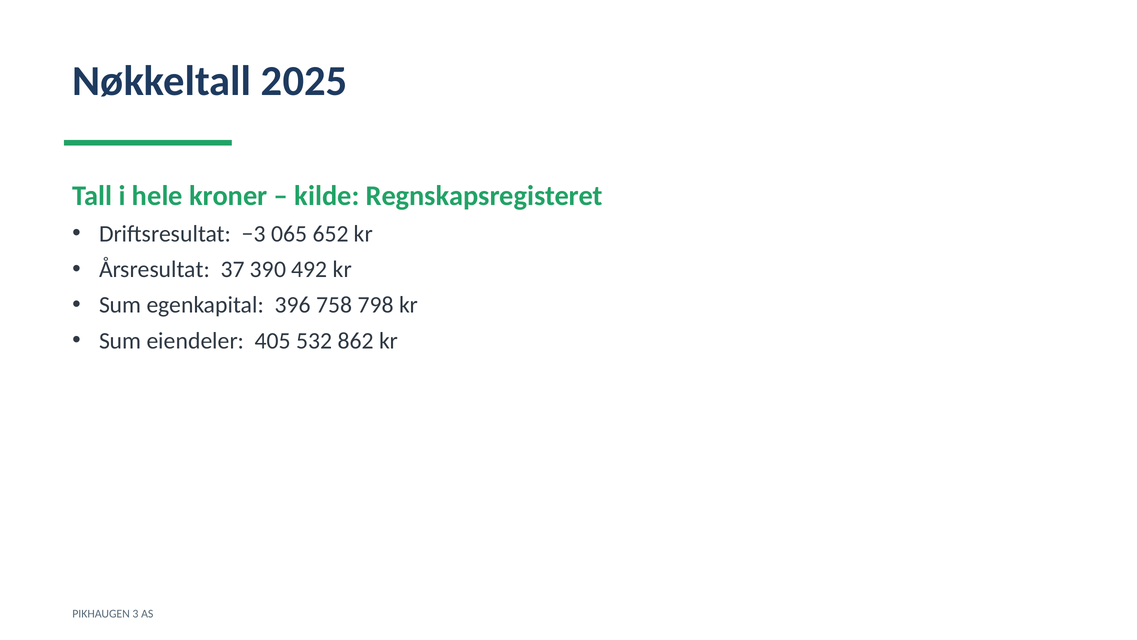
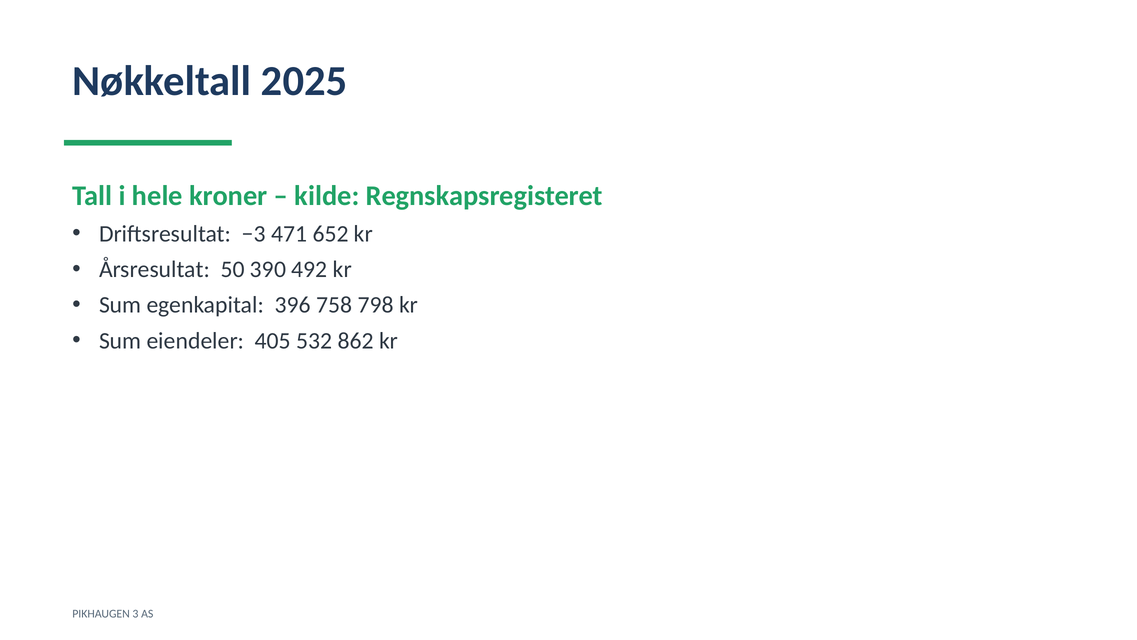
065: 065 -> 471 (289, 234)
37: 37 -> 50 (233, 269)
